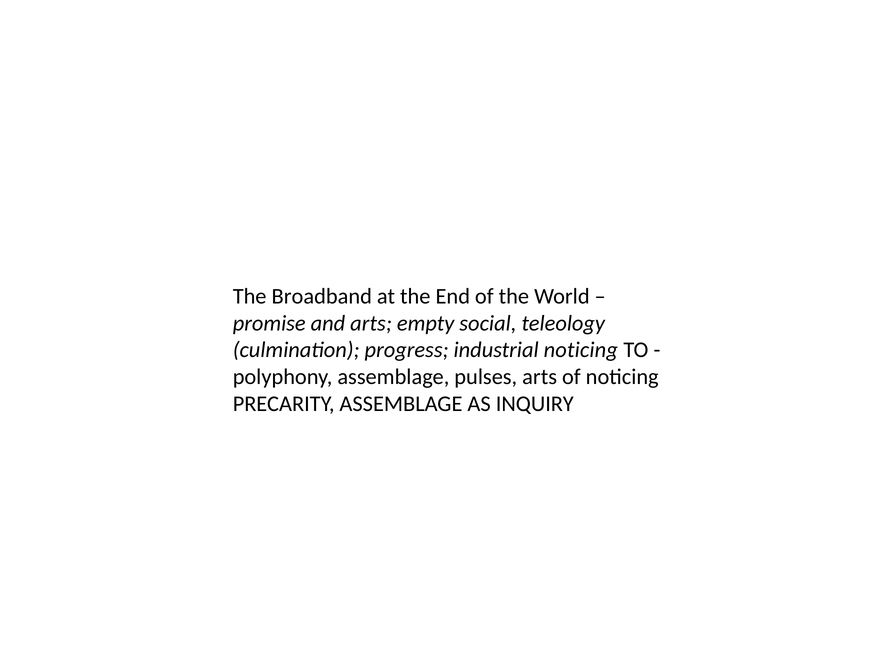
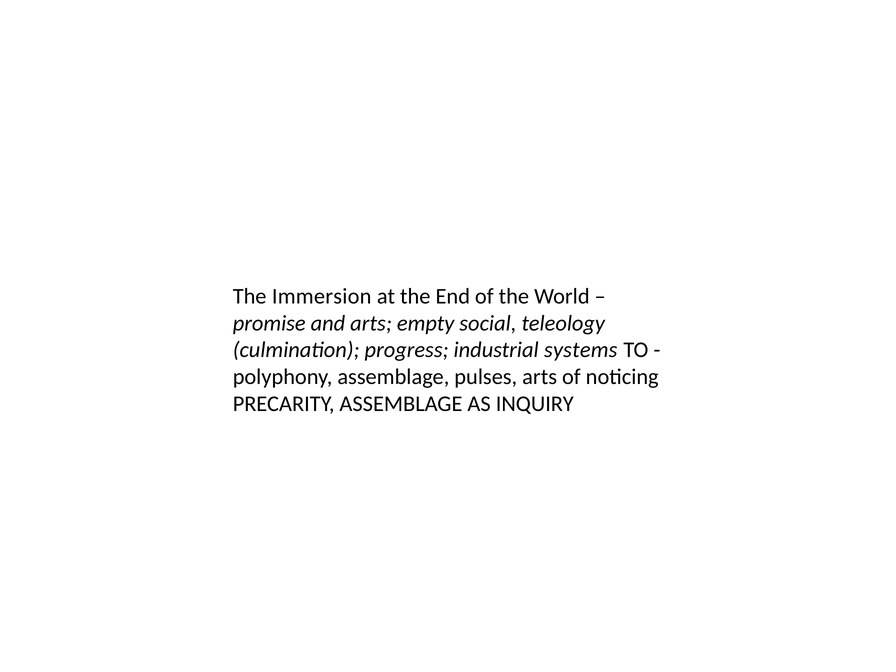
Broadband: Broadband -> Immersion (322, 296)
industrial noticing: noticing -> systems (581, 350)
